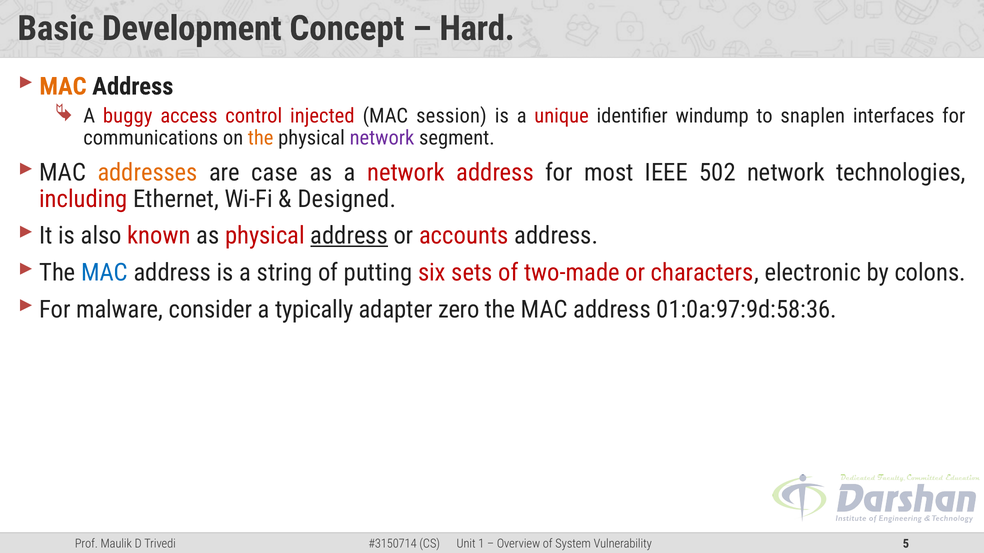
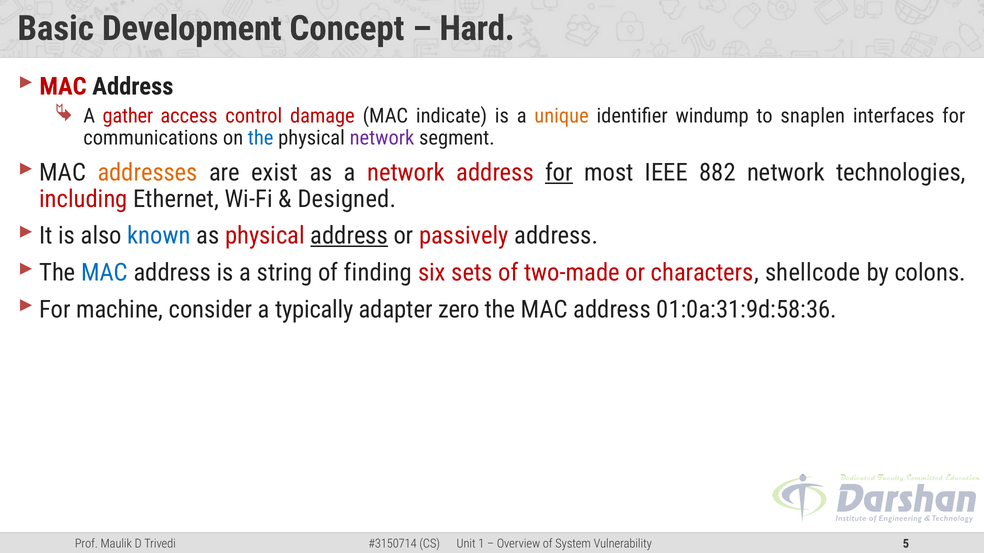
MAC colour: orange -> red (63, 87)
buggy: buggy -> gather (128, 116)
injected: injected -> damage (322, 116)
session: session -> indicate (452, 116)
unique colour: red -> orange (562, 116)
the colour: orange -> blue (261, 138)
case: case -> exist (275, 173)
for underline: none -> present (559, 173)
502: 502 -> 882 (717, 173)
known colour: red -> blue (159, 236)
accounts: accounts -> passively (464, 236)
putting: putting -> finding (378, 273)
electronic: electronic -> shellcode (813, 273)
malware: malware -> machine (120, 310)
01:0a:97:9d:58:36: 01:0a:97:9d:58:36 -> 01:0a:31:9d:58:36 (747, 310)
